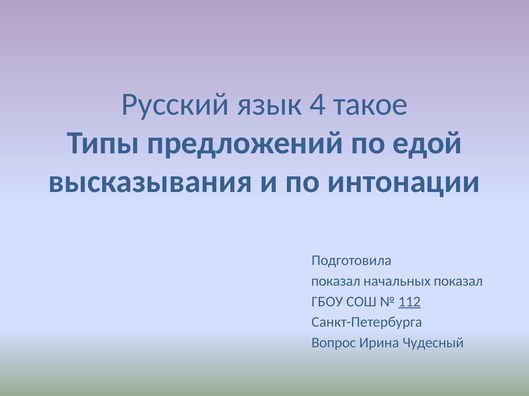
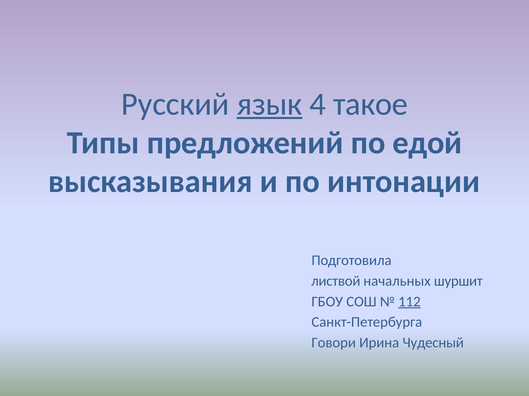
язык underline: none -> present (269, 104)
показал: показал -> листвой (336, 281)
начальных показал: показал -> шуршит (458, 281)
Вопрос: Вопрос -> Говори (334, 343)
